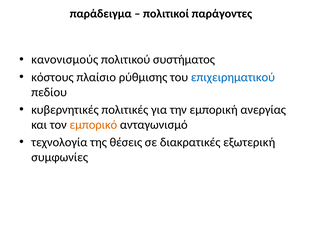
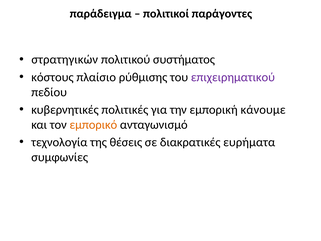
κανονισμούς: κανονισμούς -> στρατηγικών (65, 60)
επιχειρηματικού colour: blue -> purple (233, 77)
ανεργίας: ανεργίας -> κάνουμε (263, 110)
εξωτερική: εξωτερική -> ευρήματα (249, 142)
